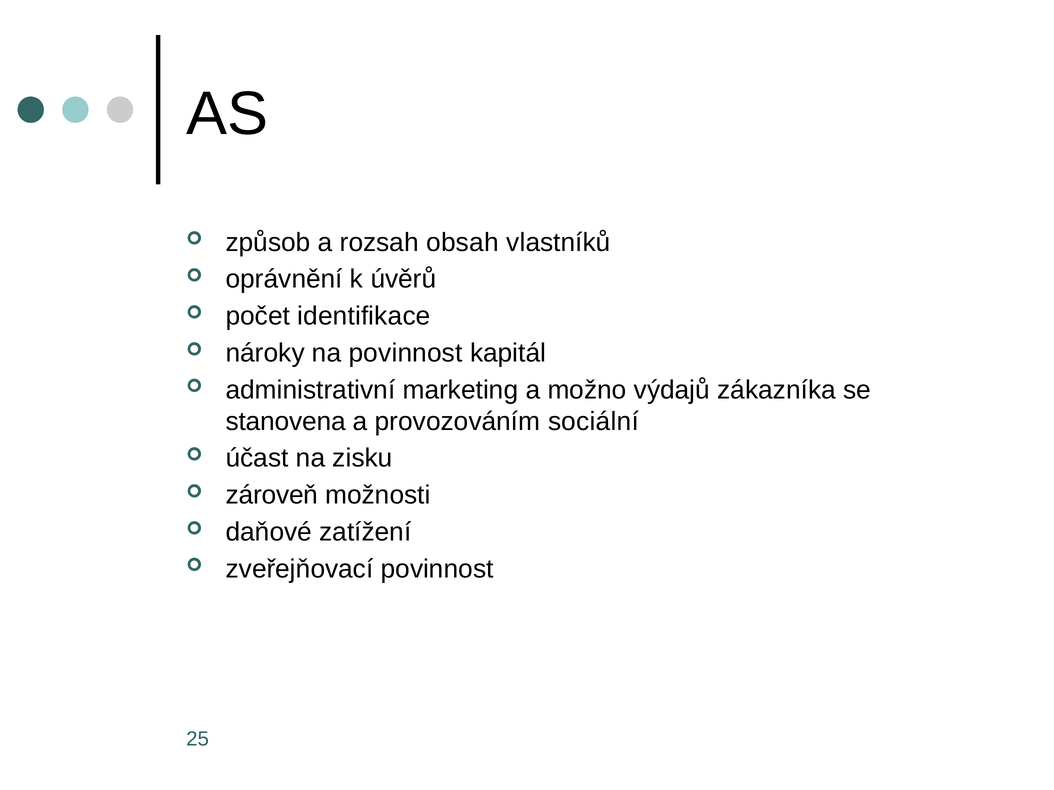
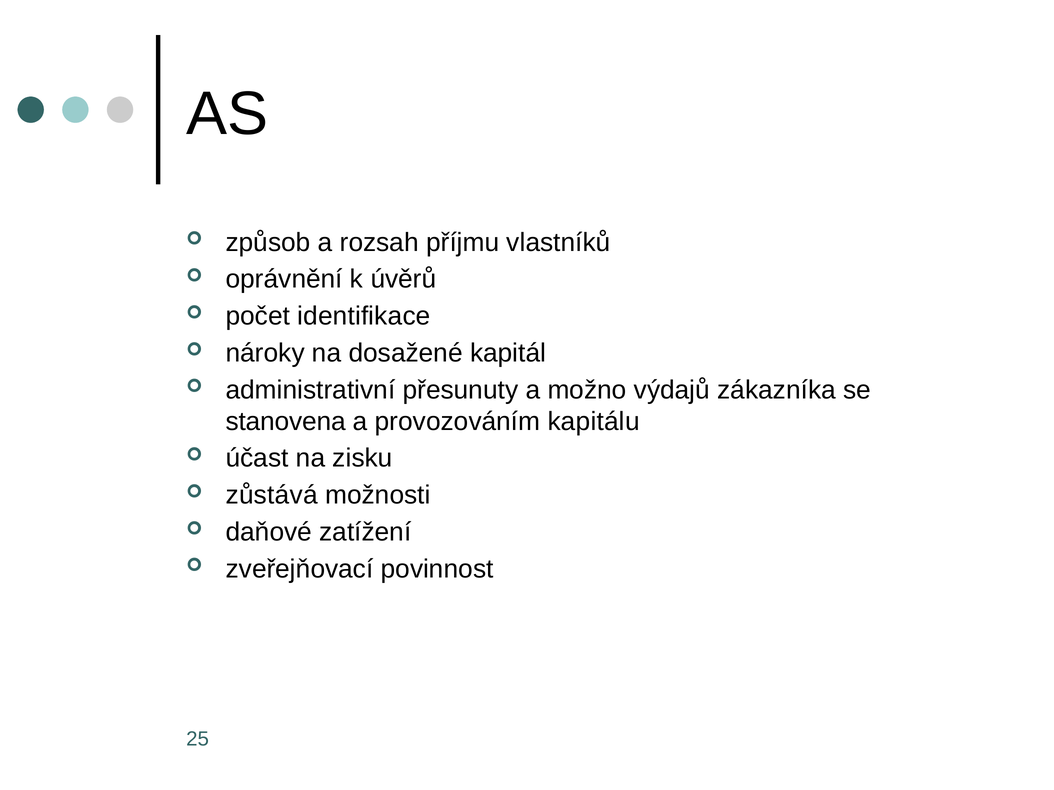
obsah: obsah -> příjmu (463, 243)
na povinnost: povinnost -> dosažené (406, 353)
marketing: marketing -> přesunuty (460, 390)
sociální: sociální -> kapitálu (594, 422)
zároveň: zároveň -> zůstává (272, 495)
